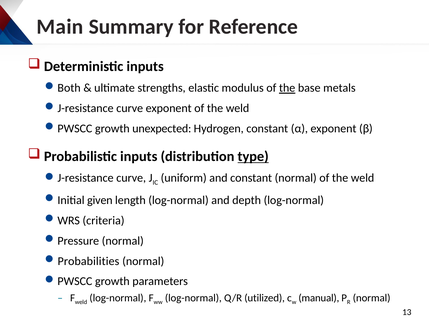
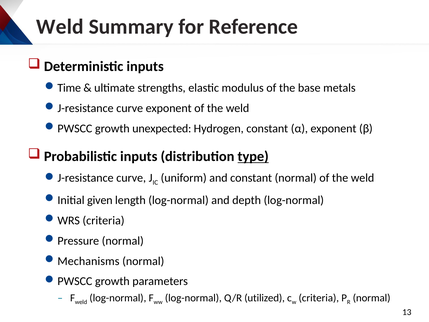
Main: Main -> Weld (60, 27)
Both: Both -> Time (69, 88)
the underline: present -> none (287, 88)
Probabilities: Probabilities -> Mechanisms (88, 261)
manual: manual -> criteria (319, 298)
